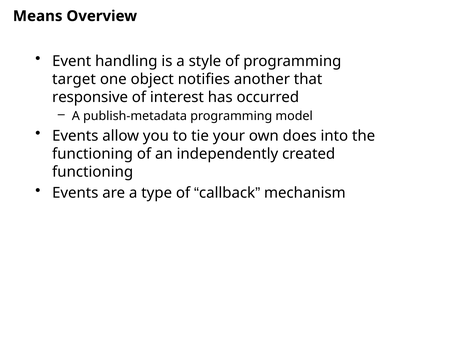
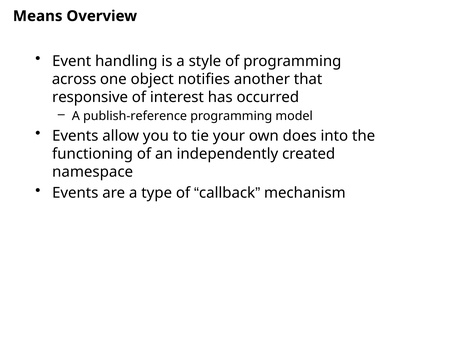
target: target -> across (74, 79)
publish-metadata: publish-metadata -> publish-reference (135, 116)
functioning: functioning -> namespace (93, 172)
